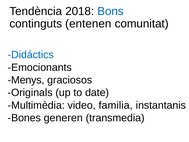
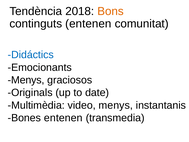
Bons colour: blue -> orange (111, 11)
video familia: familia -> menys (116, 105)
Bones generen: generen -> entenen (63, 118)
